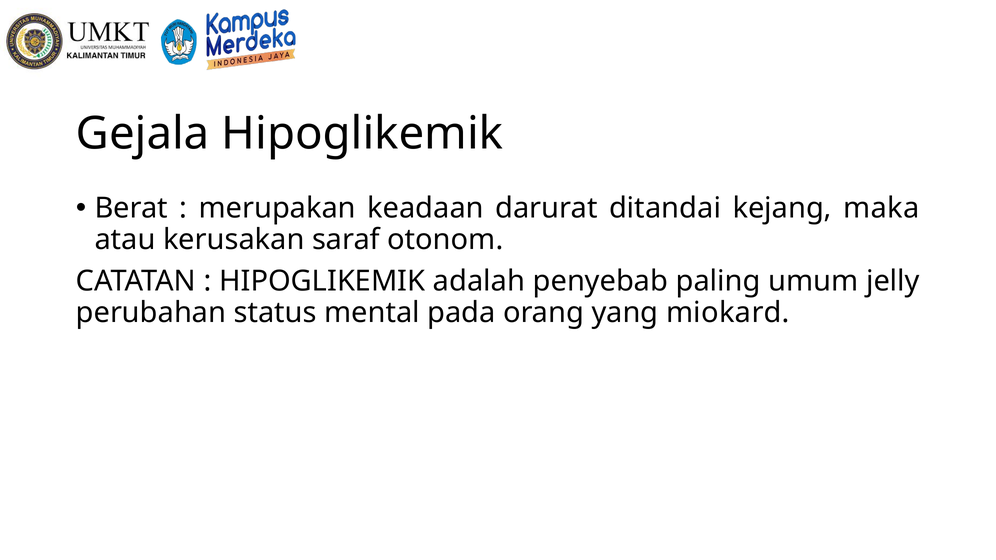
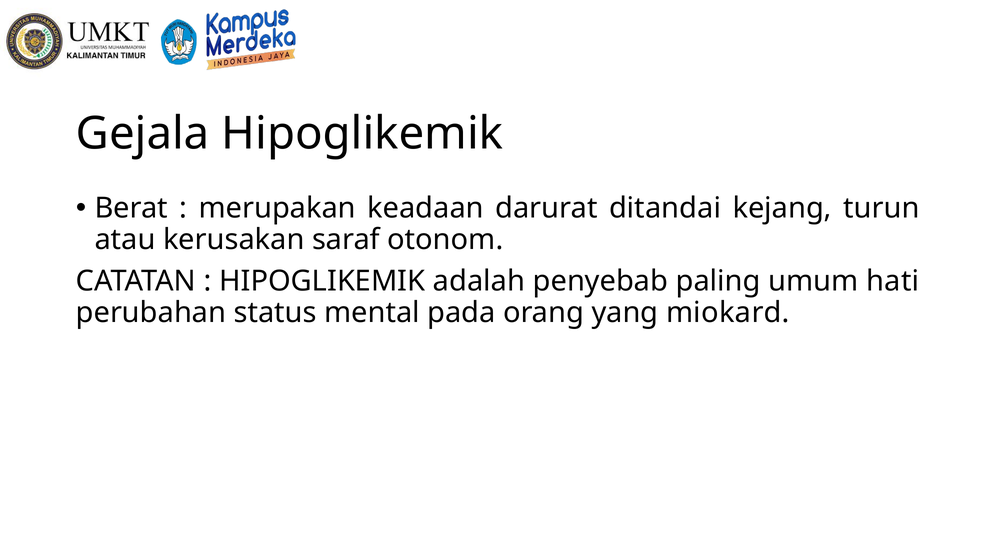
maka: maka -> turun (881, 208)
jelly: jelly -> hati (893, 282)
